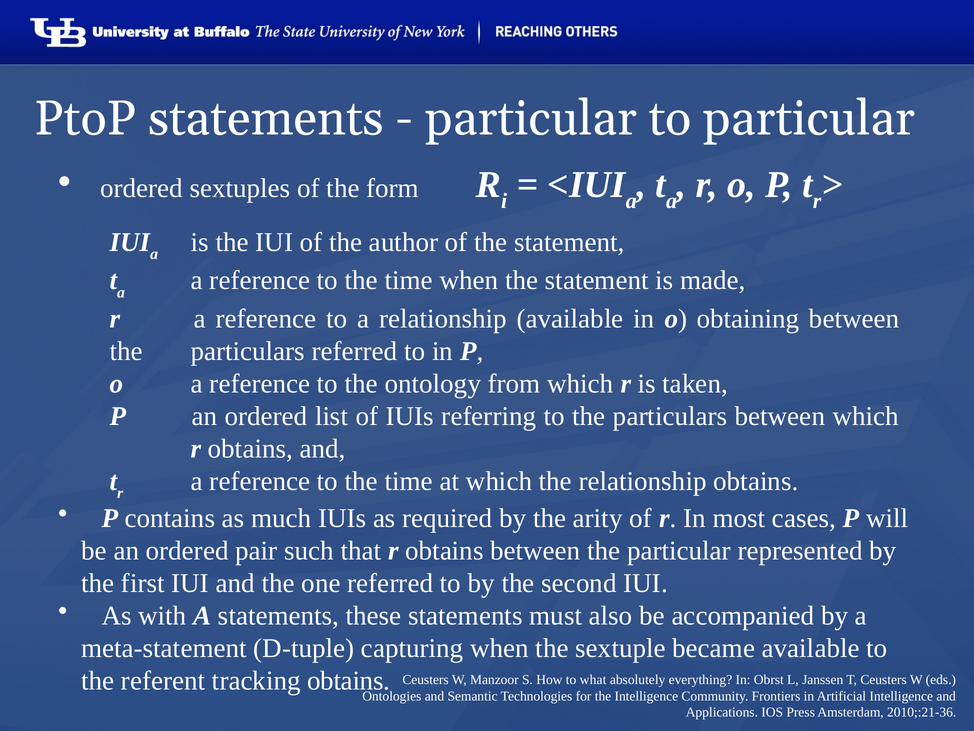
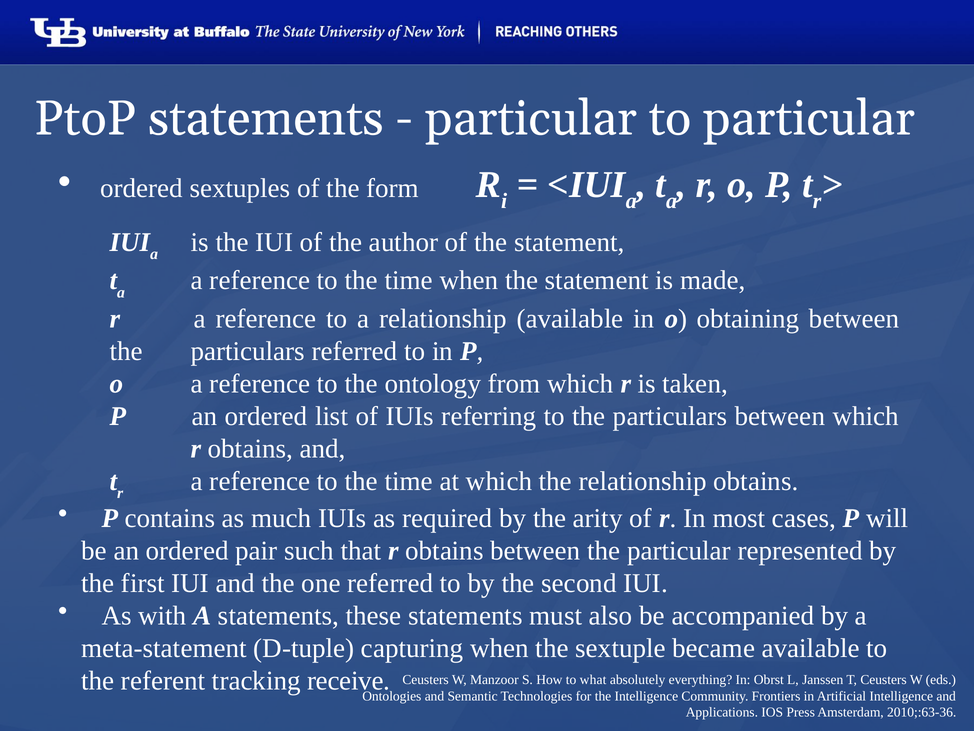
tracking obtains: obtains -> receive (349, 680)
2010;:21-36: 2010;:21-36 -> 2010;:63-36 (922, 712)
